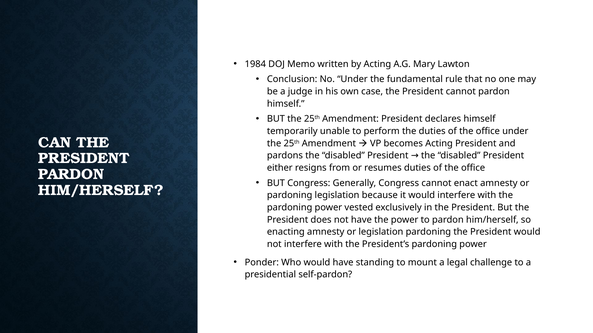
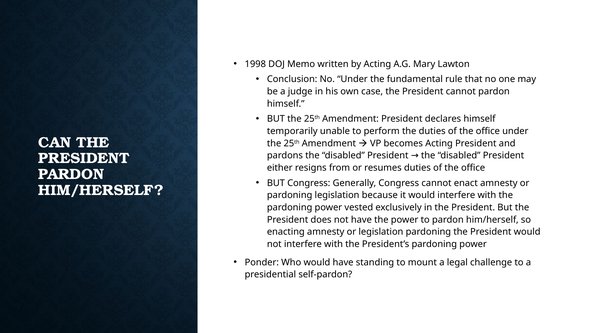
1984: 1984 -> 1998 (255, 64)
